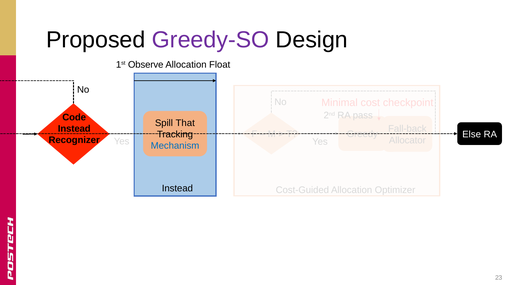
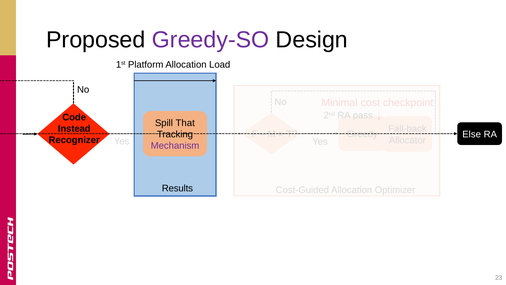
Observe: Observe -> Platform (146, 64)
Float: Float -> Load (220, 64)
Mechanism colour: blue -> purple (175, 146)
Instead: Instead -> Results (177, 188)
